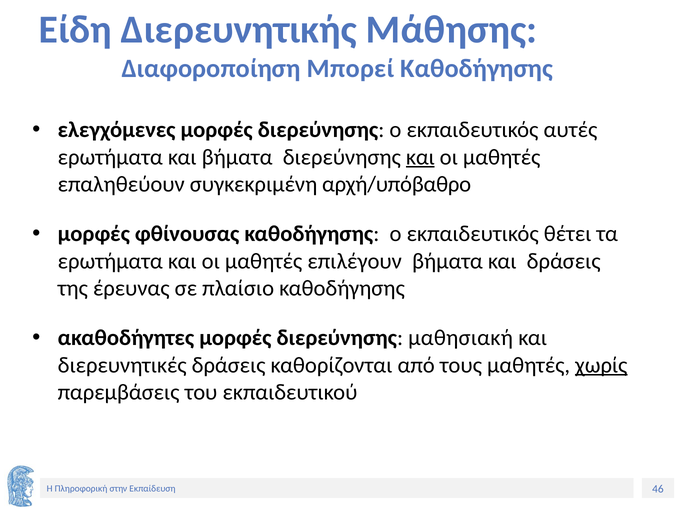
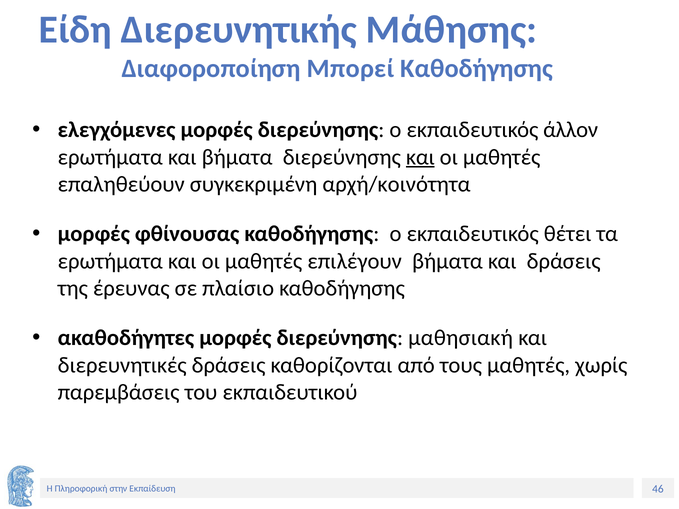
αυτές: αυτές -> άλλον (571, 130)
αρχή/υπόβαθρο: αρχή/υπόβαθρο -> αρχή/κοινότητα (396, 184)
χωρίς underline: present -> none (601, 365)
